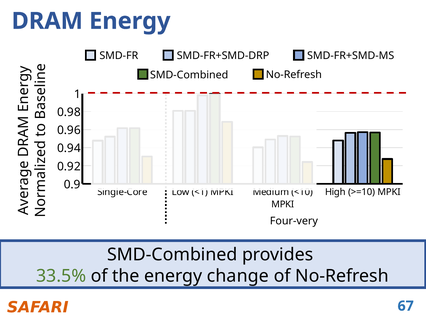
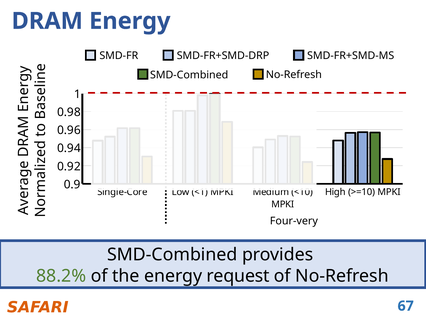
33.5%: 33.5% -> 88.2% (61, 277)
change: change -> request (238, 277)
